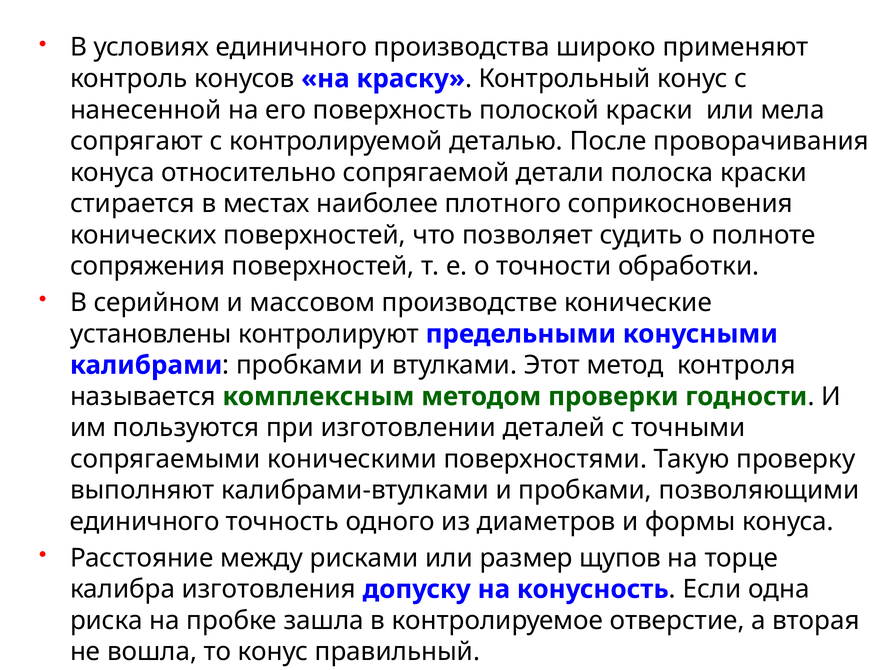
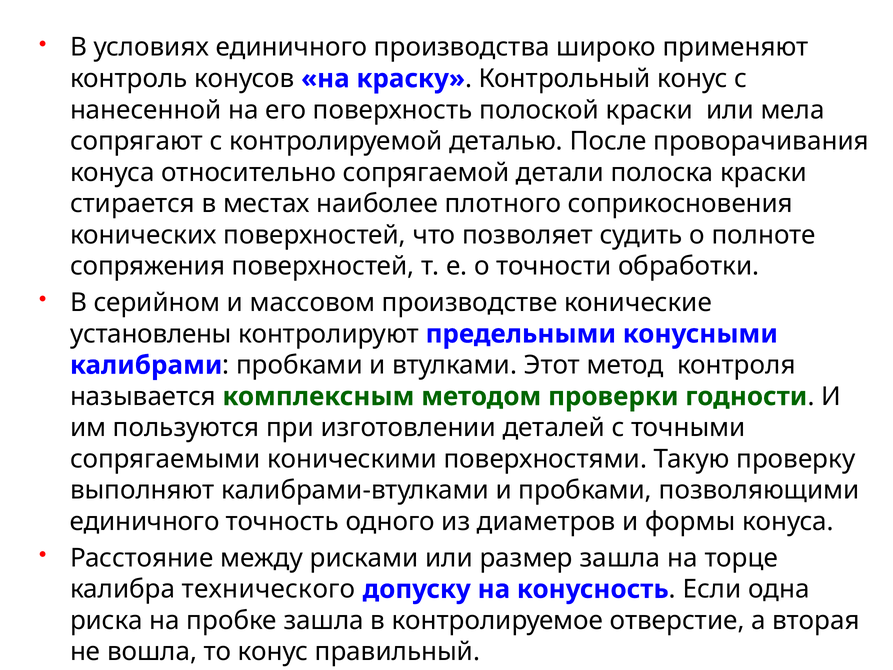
размер щупов: щупов -> зашла (620, 558)
изготовления: изготовления -> технического (269, 589)
